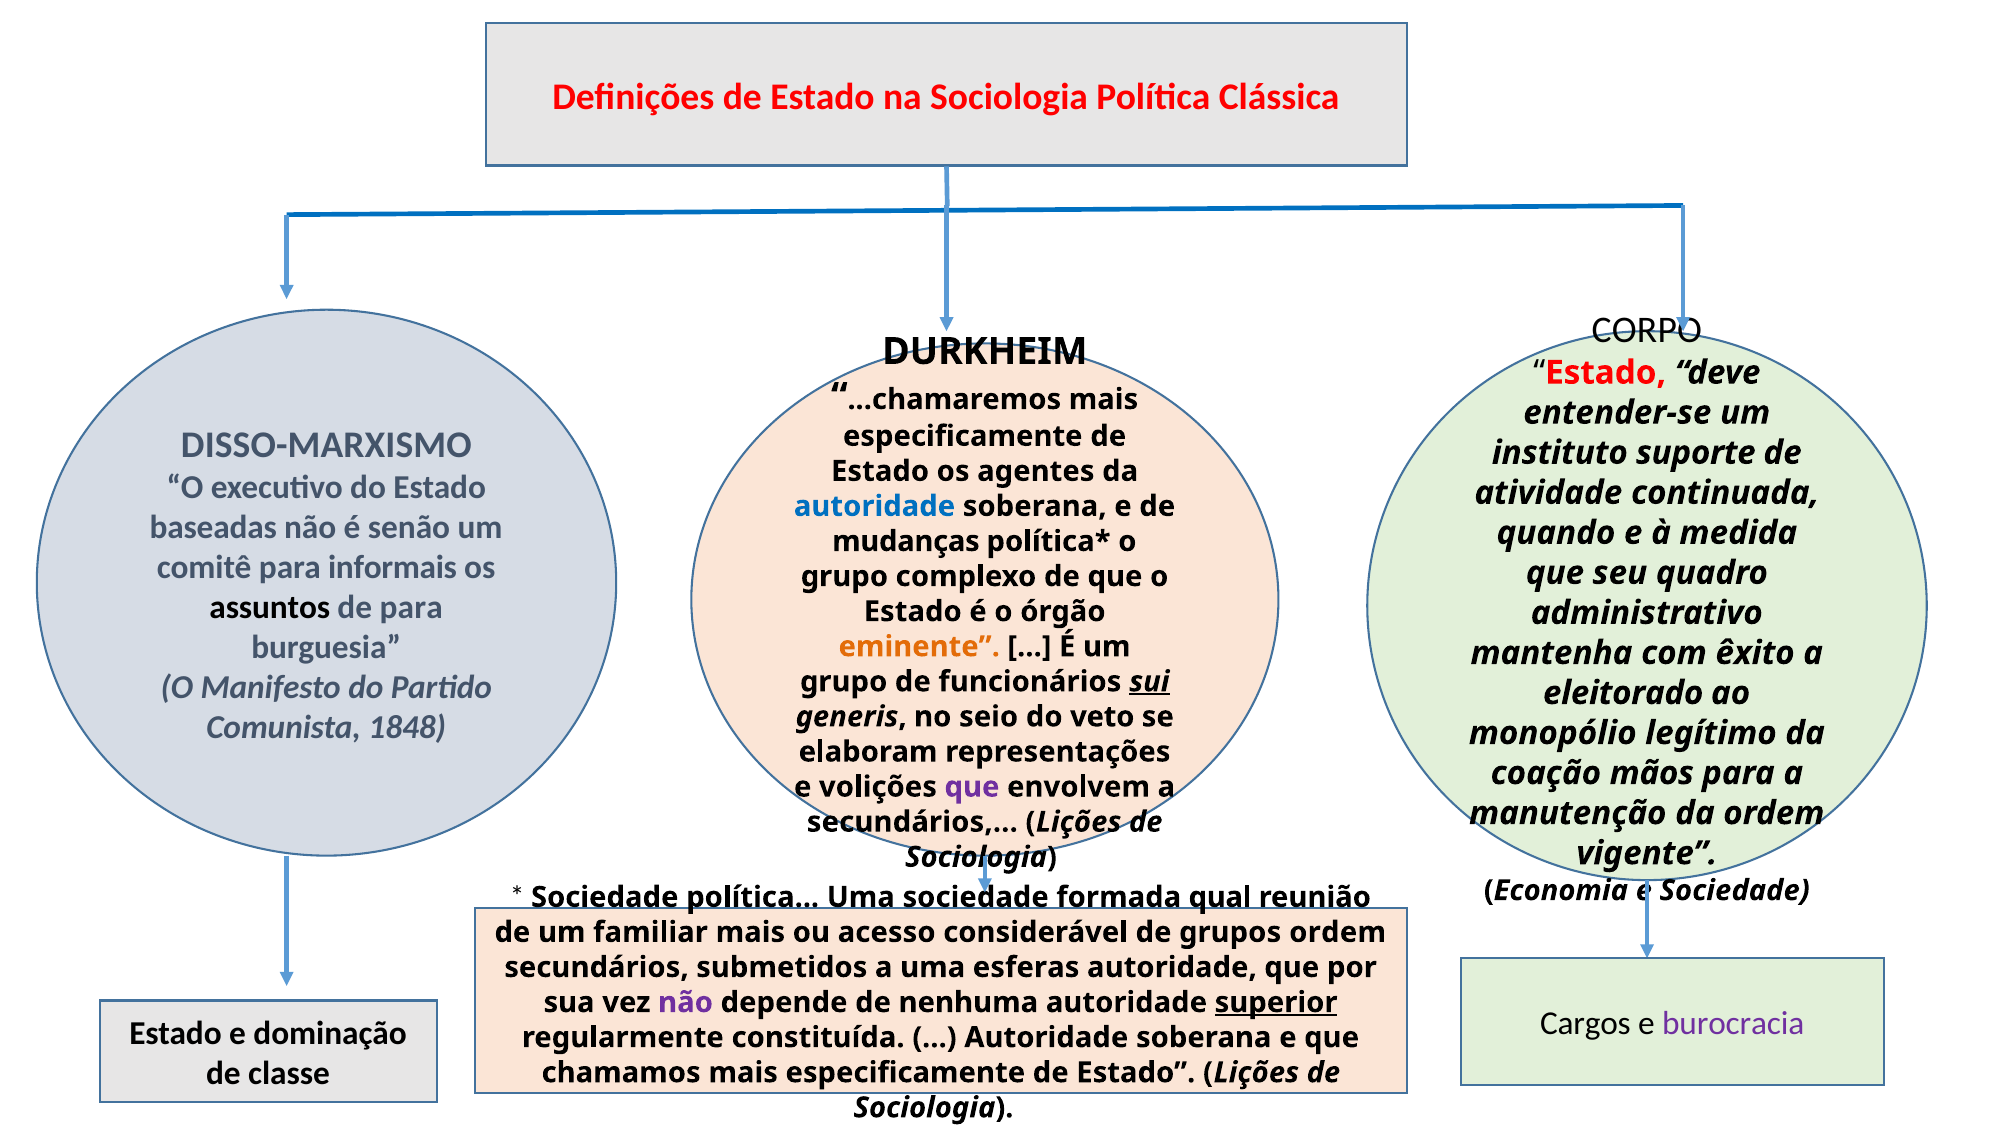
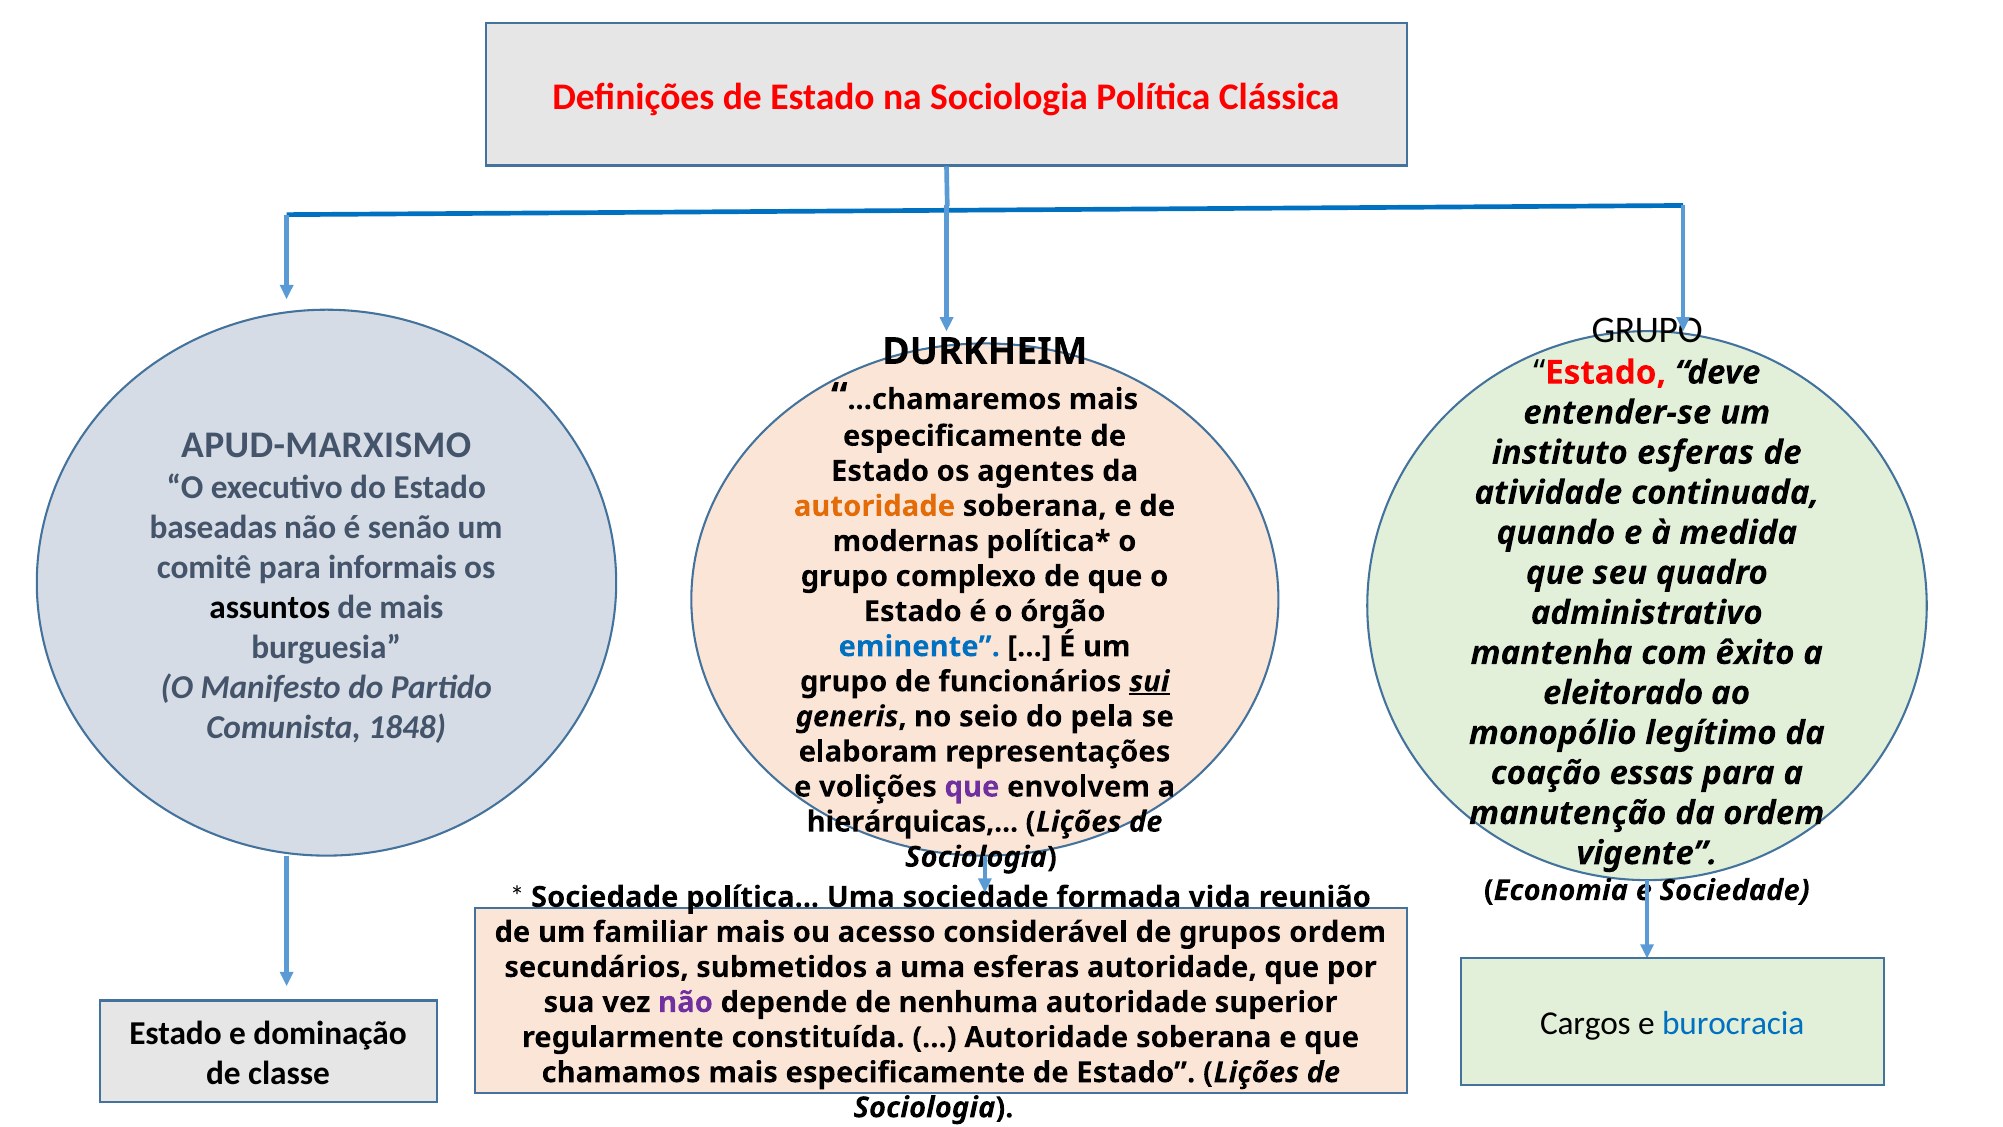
CORPO: CORPO -> GRUPO (1647, 330)
DISSO-MARXISMO: DISSO-MARXISMO -> APUD-MARXISMO (326, 445)
instituto suporte: suporte -> esferas (1696, 453)
autoridade colour: blue -> orange (875, 506)
mudanças: mudanças -> modernas (906, 541)
de para: para -> mais (411, 607)
eminente colour: orange -> blue (919, 646)
veto: veto -> pela (1102, 717)
mãos: mãos -> essas (1652, 773)
secundários: secundários -> hierárquicas (912, 822)
qual: qual -> vida (1220, 897)
superior underline: present -> none (1276, 1002)
burocracia colour: purple -> blue (1733, 1024)
